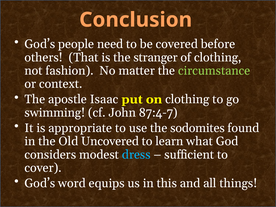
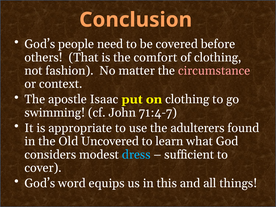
stranger: stranger -> comfort (155, 57)
circumstance colour: light green -> pink (214, 71)
87:4-7: 87:4-7 -> 71:4-7 (158, 113)
sodomites: sodomites -> adulterers (197, 128)
